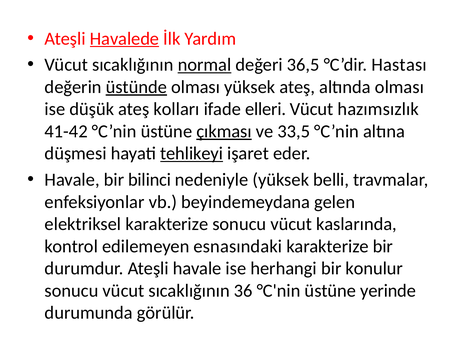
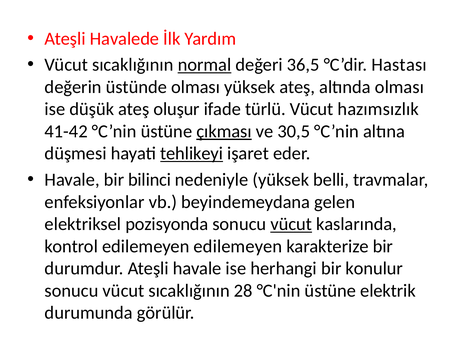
Havalede underline: present -> none (125, 39)
üstünde underline: present -> none (136, 87)
kolları: kolları -> oluşur (177, 109)
elleri: elleri -> türlü (265, 109)
33,5: 33,5 -> 30,5 (294, 131)
elektriksel karakterize: karakterize -> pozisyonda (167, 224)
vücut underline: none -> present (291, 224)
edilemeyen esnasındaki: esnasındaki -> edilemeyen (238, 246)
36: 36 -> 28 (243, 290)
yerinde: yerinde -> elektrik (388, 290)
